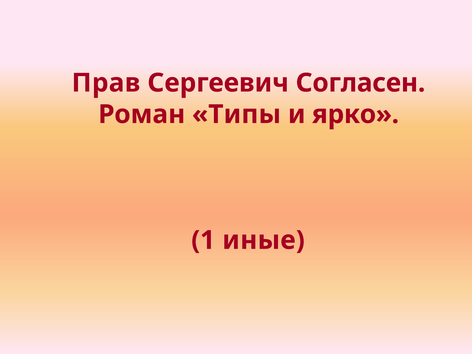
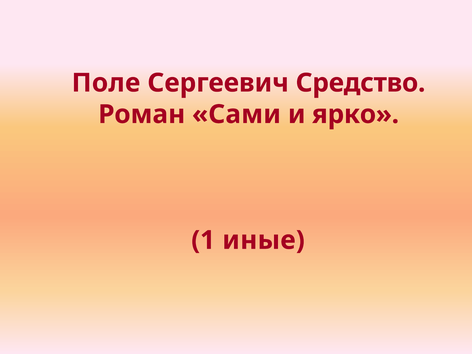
Прав: Прав -> Поле (106, 83)
Согласен: Согласен -> Средство (361, 83)
Типы: Типы -> Сами (236, 114)
